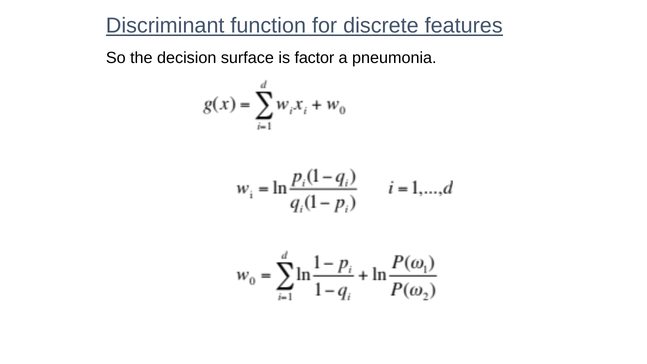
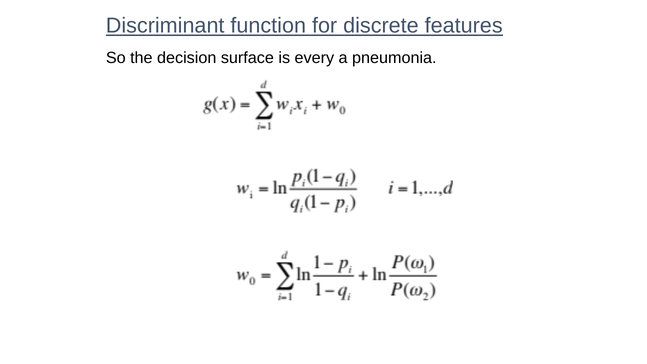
factor: factor -> every (314, 58)
